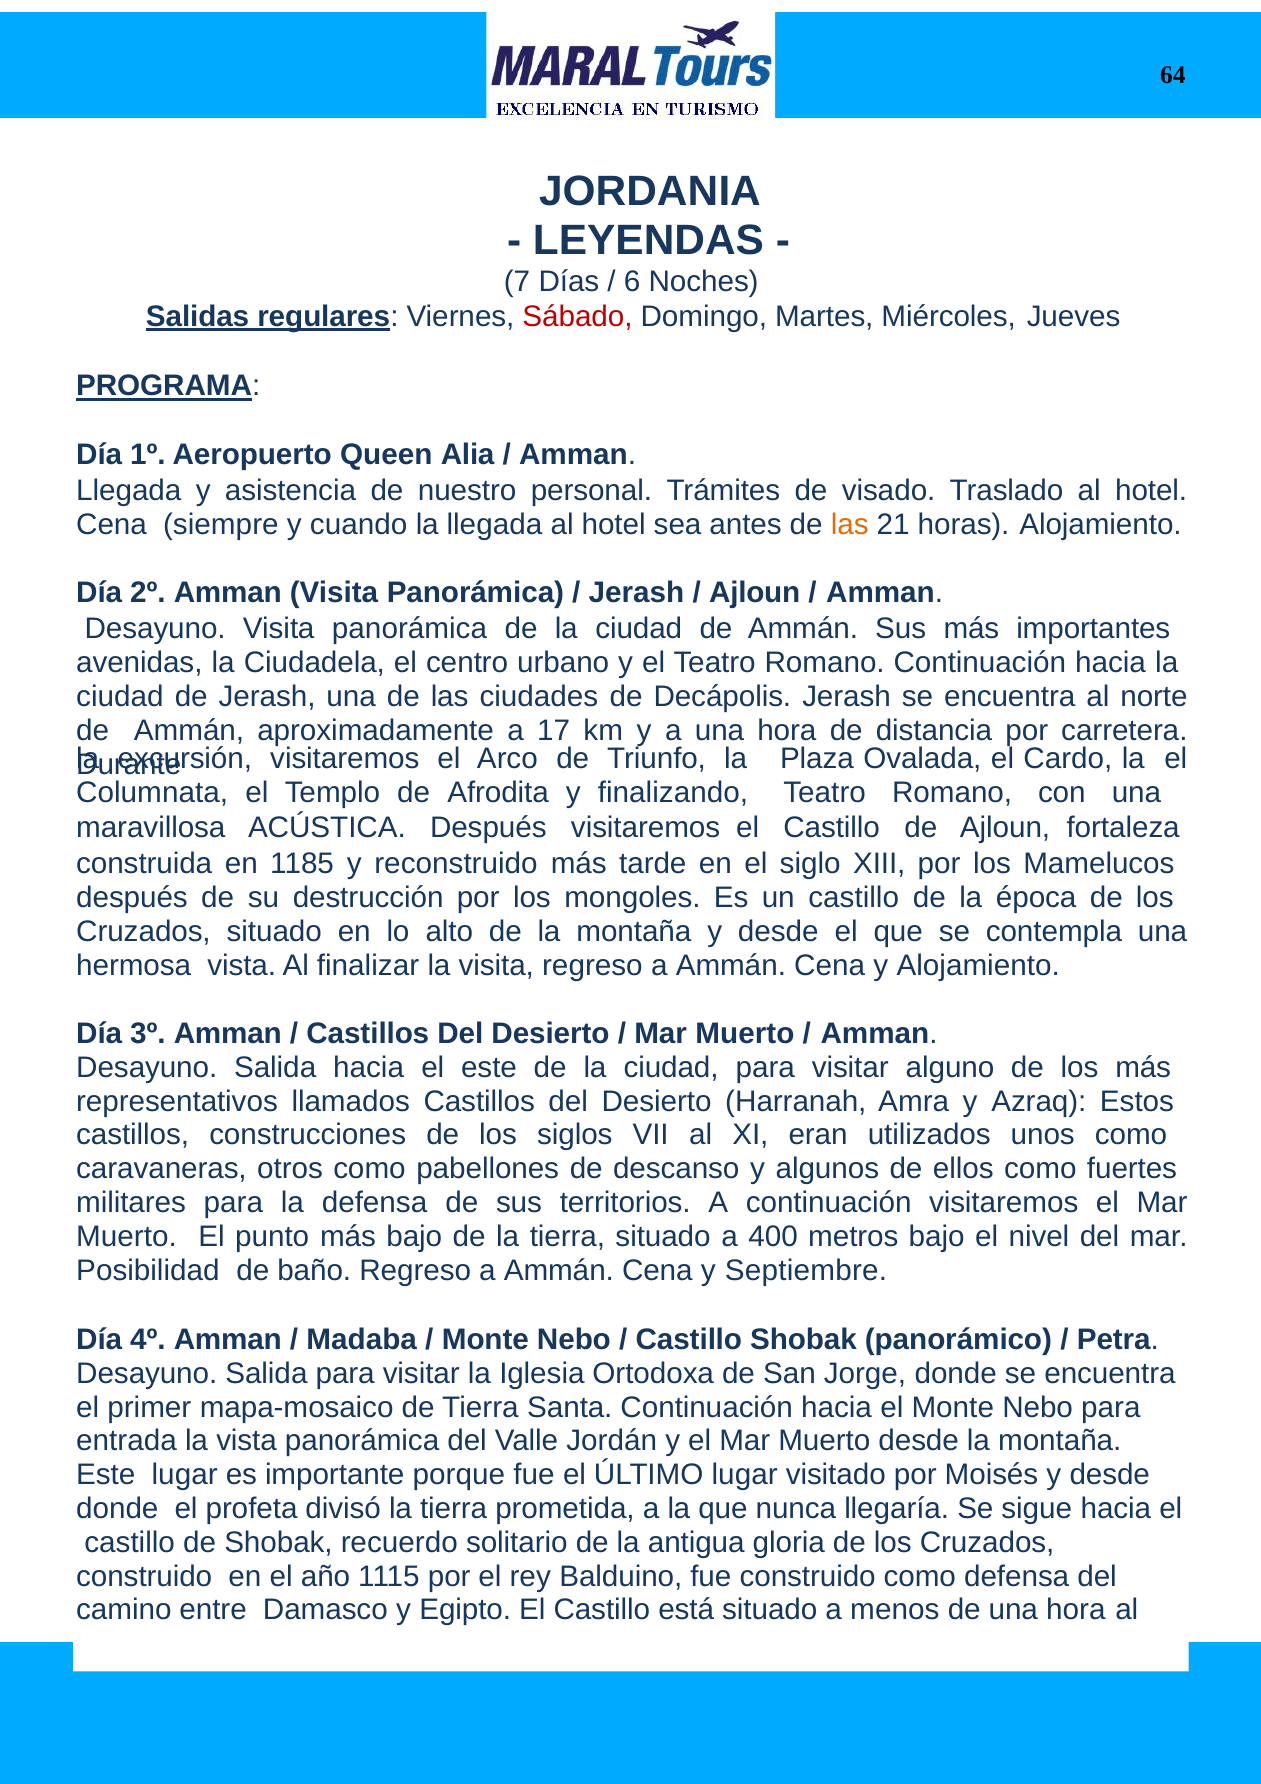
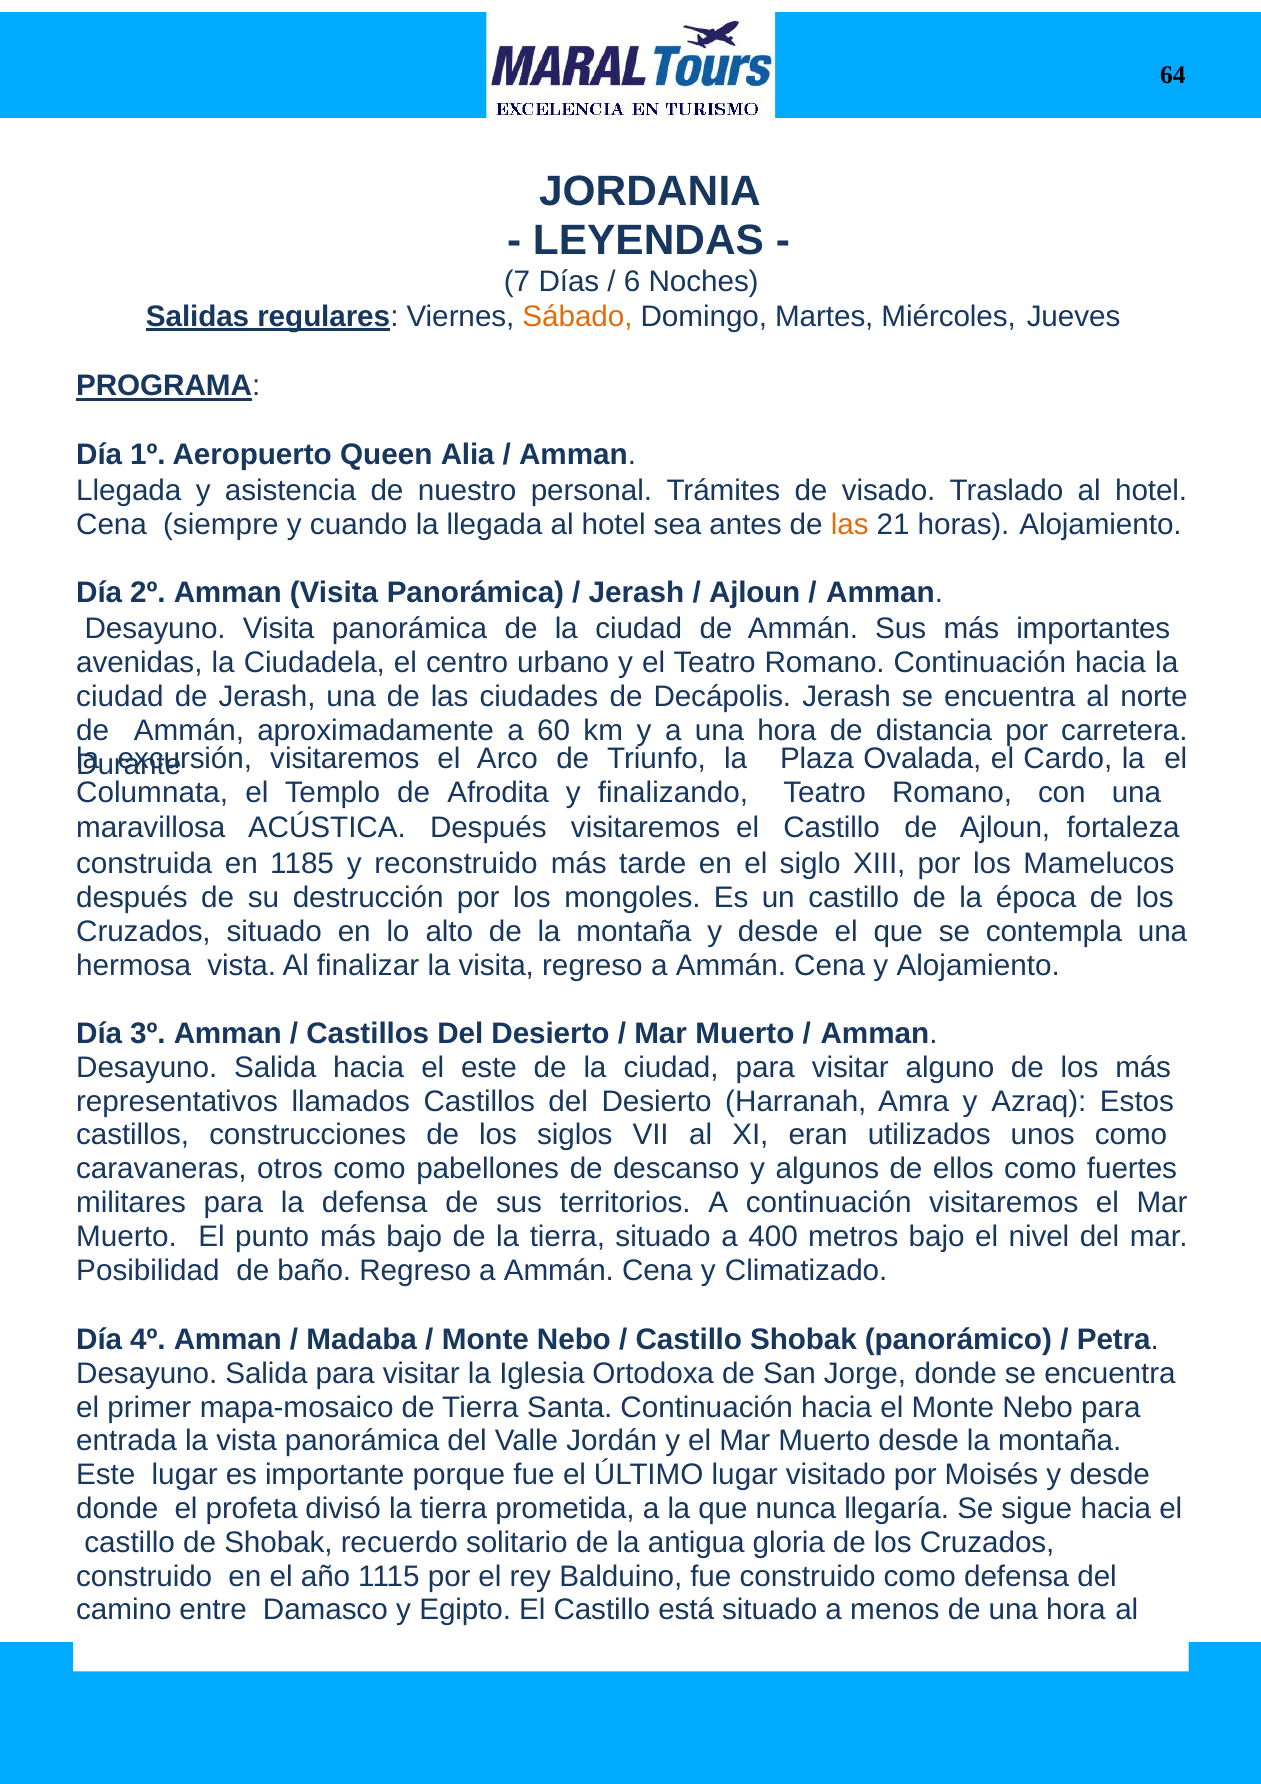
Sábado colour: red -> orange (577, 316)
17: 17 -> 60 (554, 731)
Septiembre: Septiembre -> Climatizado (806, 1271)
